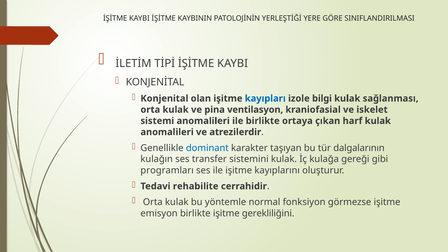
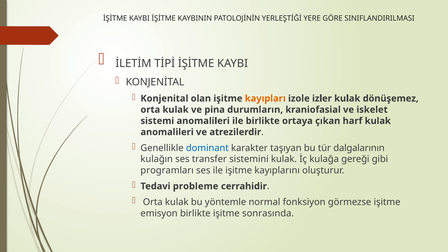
kayıpları colour: blue -> orange (265, 98)
bilgi: bilgi -> izler (322, 98)
sağlanması: sağlanması -> dönüşemez (391, 98)
ventilasyon: ventilasyon -> durumların (255, 110)
rehabilite: rehabilite -> probleme (196, 186)
gerekliliğini: gerekliliğini -> sonrasında (268, 213)
